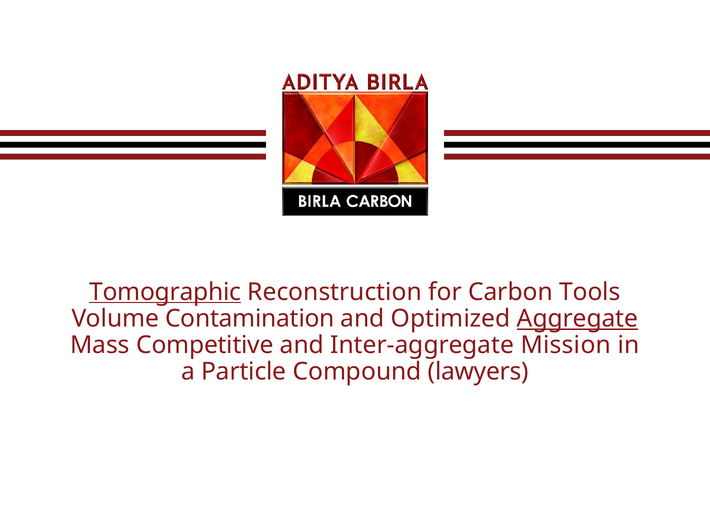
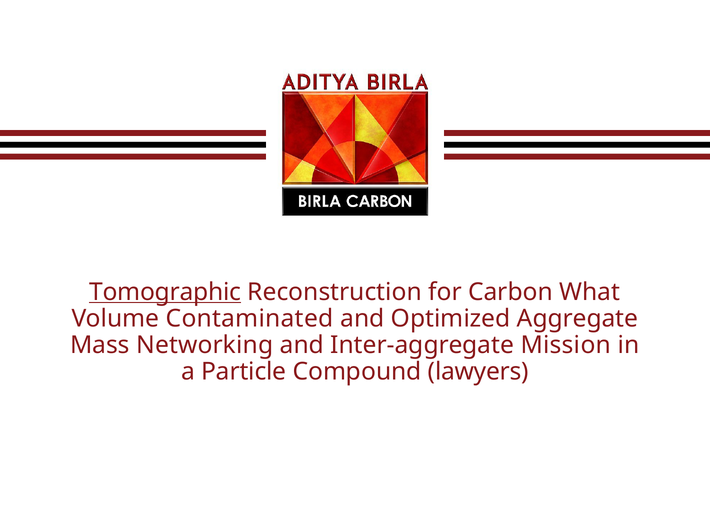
Tools: Tools -> What (590, 292)
Contamination: Contamination -> Contaminated (250, 319)
Aggregate underline: present -> none (578, 319)
Competitive: Competitive -> Networking (205, 345)
